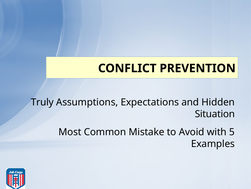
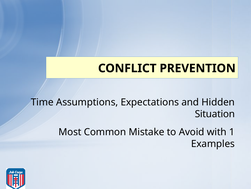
Truly: Truly -> Time (42, 102)
5: 5 -> 1 (232, 132)
